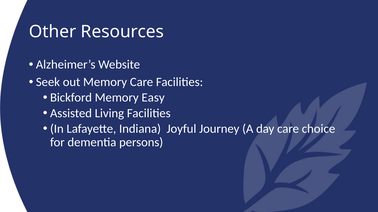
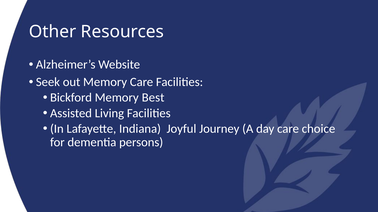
Easy: Easy -> Best (153, 98)
